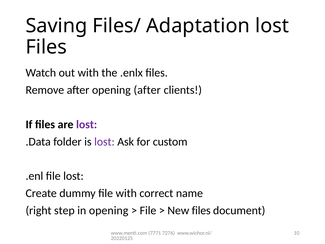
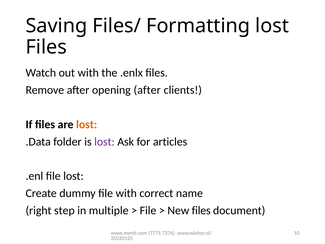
Adaptation: Adaptation -> Formatting (198, 26)
lost colour: purple -> orange (87, 124)
custom: custom -> articles (170, 142)
in opening: opening -> multiple (109, 210)
